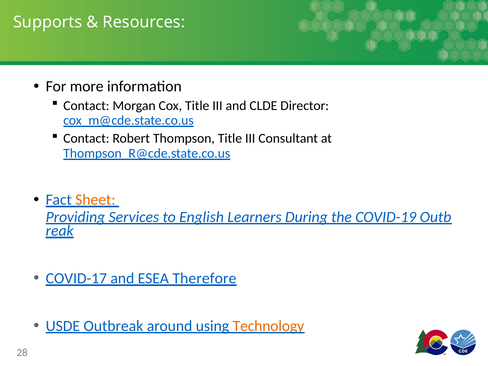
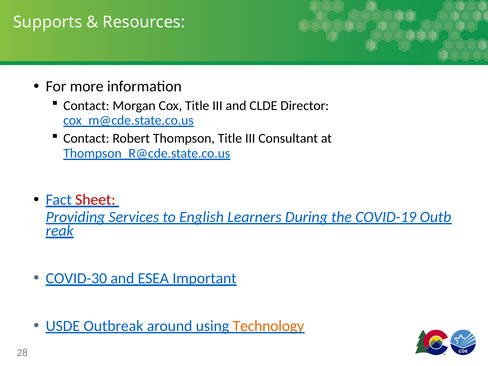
Sheet colour: orange -> red (95, 200)
COVID-17: COVID-17 -> COVID-30 (76, 278)
Therefore: Therefore -> Important (204, 278)
